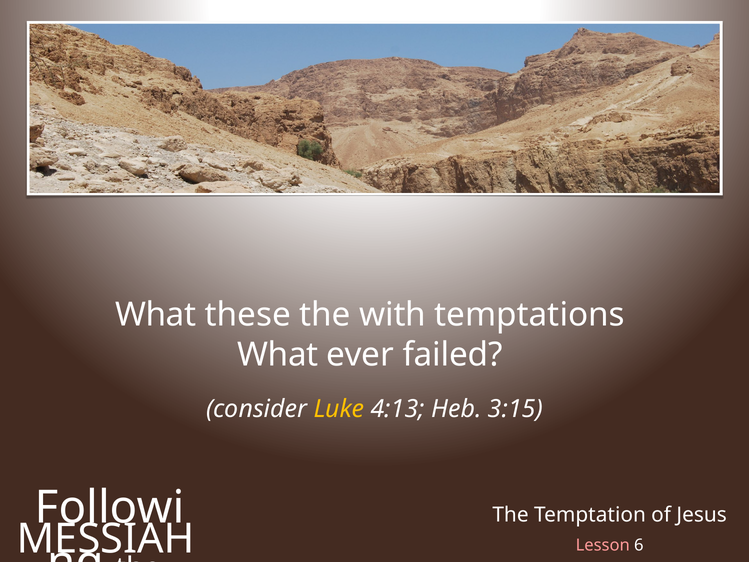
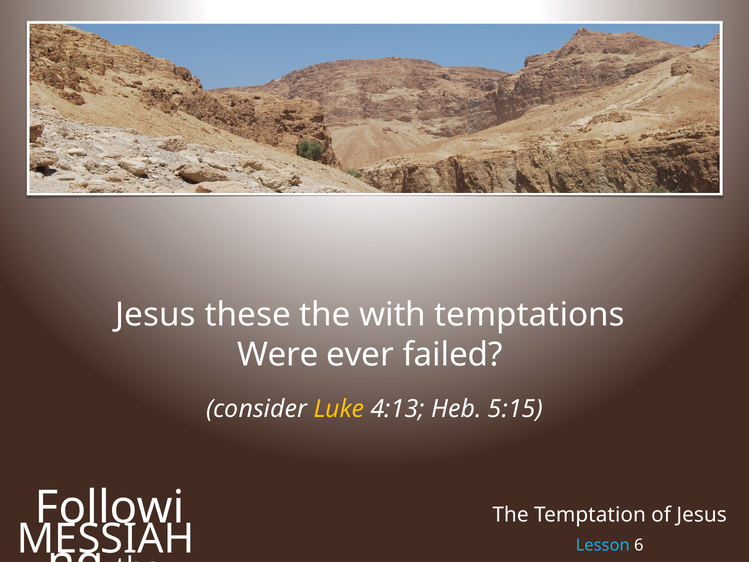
What: What -> Jesus (155, 315)
What: What -> Were (278, 355)
3:15: 3:15 -> 5:15 (515, 409)
Lesson colour: pink -> light blue (603, 545)
